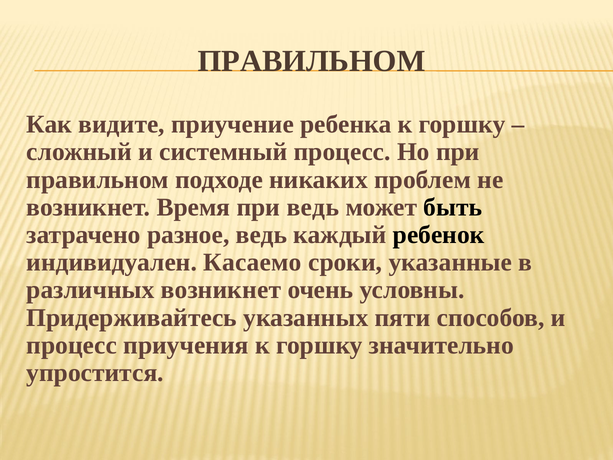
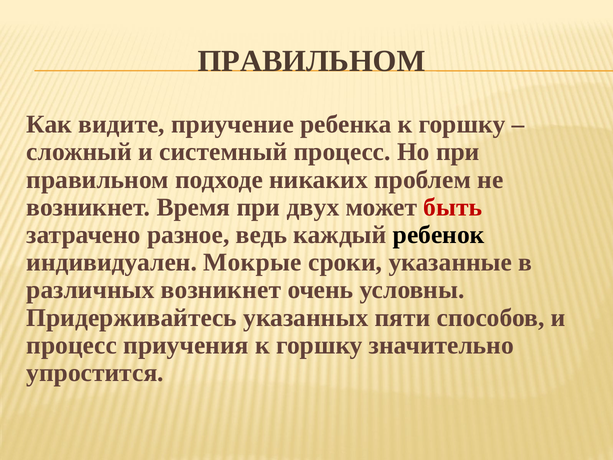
при ведь: ведь -> двух (313, 207)
быть colour: black -> red (453, 207)
Касаемо: Касаемо -> Мокрые (252, 262)
